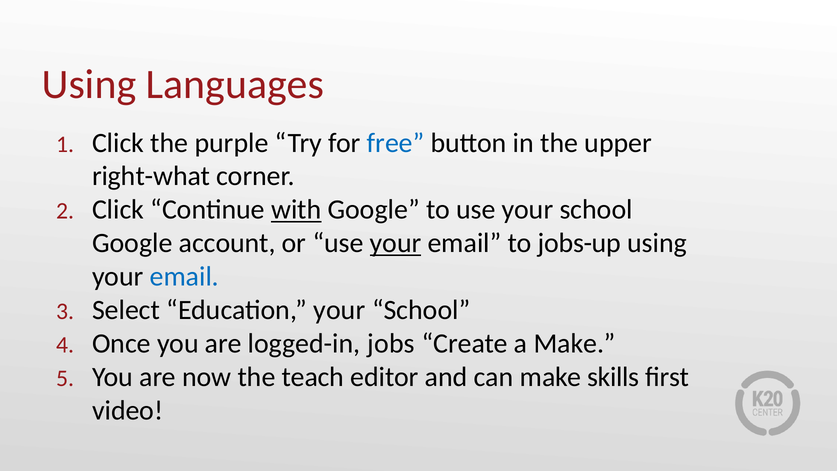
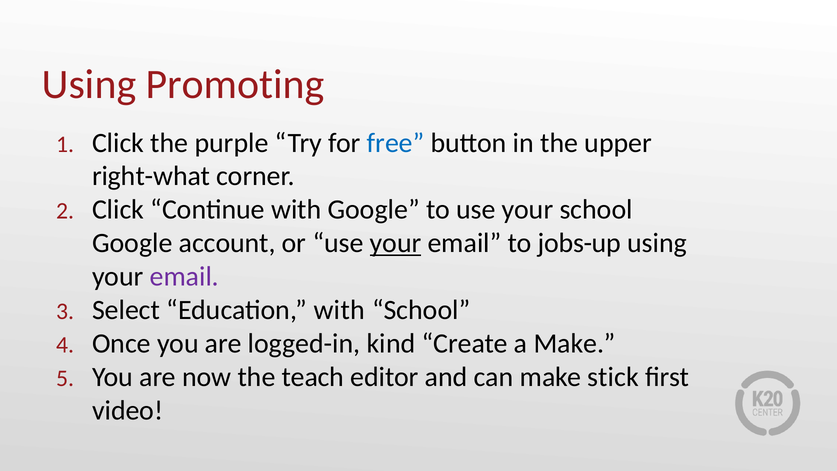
Languages: Languages -> Promoting (235, 84)
with underline: present -> none (296, 210)
email colour: blue -> purple (184, 277)
Education your: your -> with (339, 310)
jobs: jobs -> kind (391, 344)
skills: skills -> stick (613, 377)
